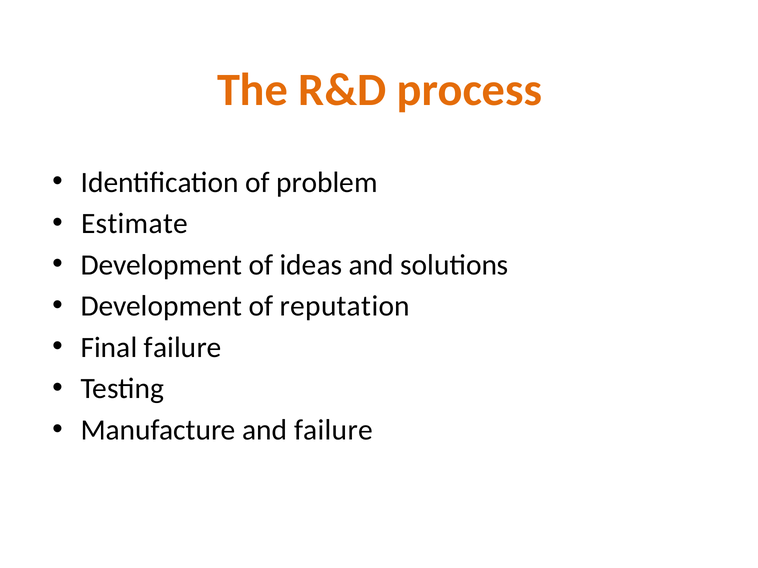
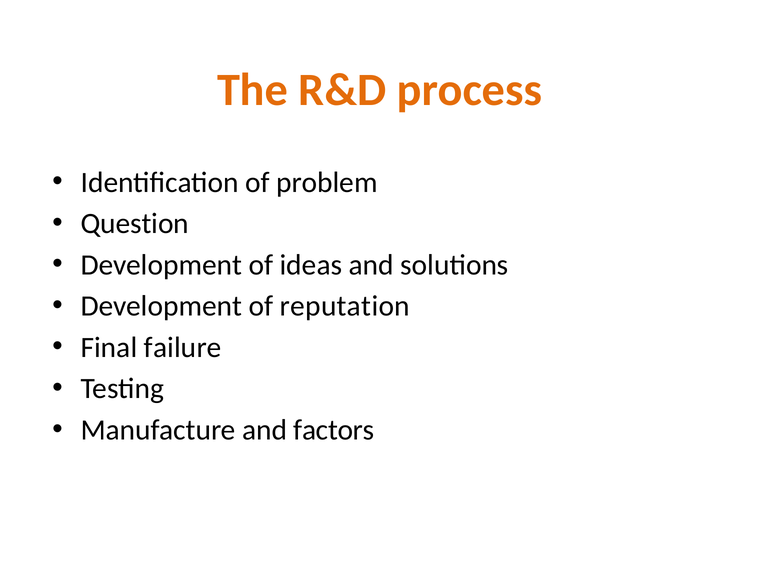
Estimate: Estimate -> Question (135, 224)
and failure: failure -> factors (334, 430)
